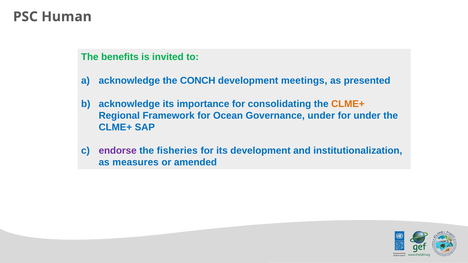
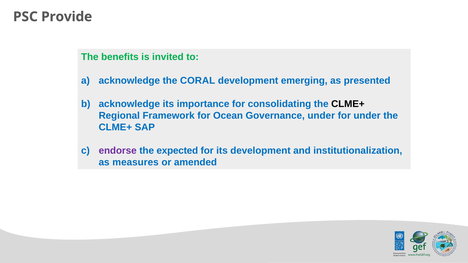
Human: Human -> Provide (67, 17)
CONCH: CONCH -> CORAL (198, 81)
meetings: meetings -> emerging (304, 81)
CLME+ colour: orange -> black (348, 104)
fisheries: fisheries -> expected (177, 151)
